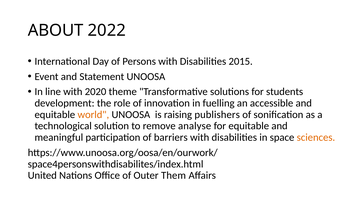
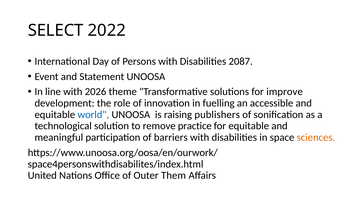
ABOUT: ABOUT -> SELECT (56, 31)
2015: 2015 -> 2087 (241, 62)
2020: 2020 -> 2026 (96, 92)
students: students -> improve (285, 92)
world colour: orange -> blue (93, 115)
analyse: analyse -> practice (195, 126)
